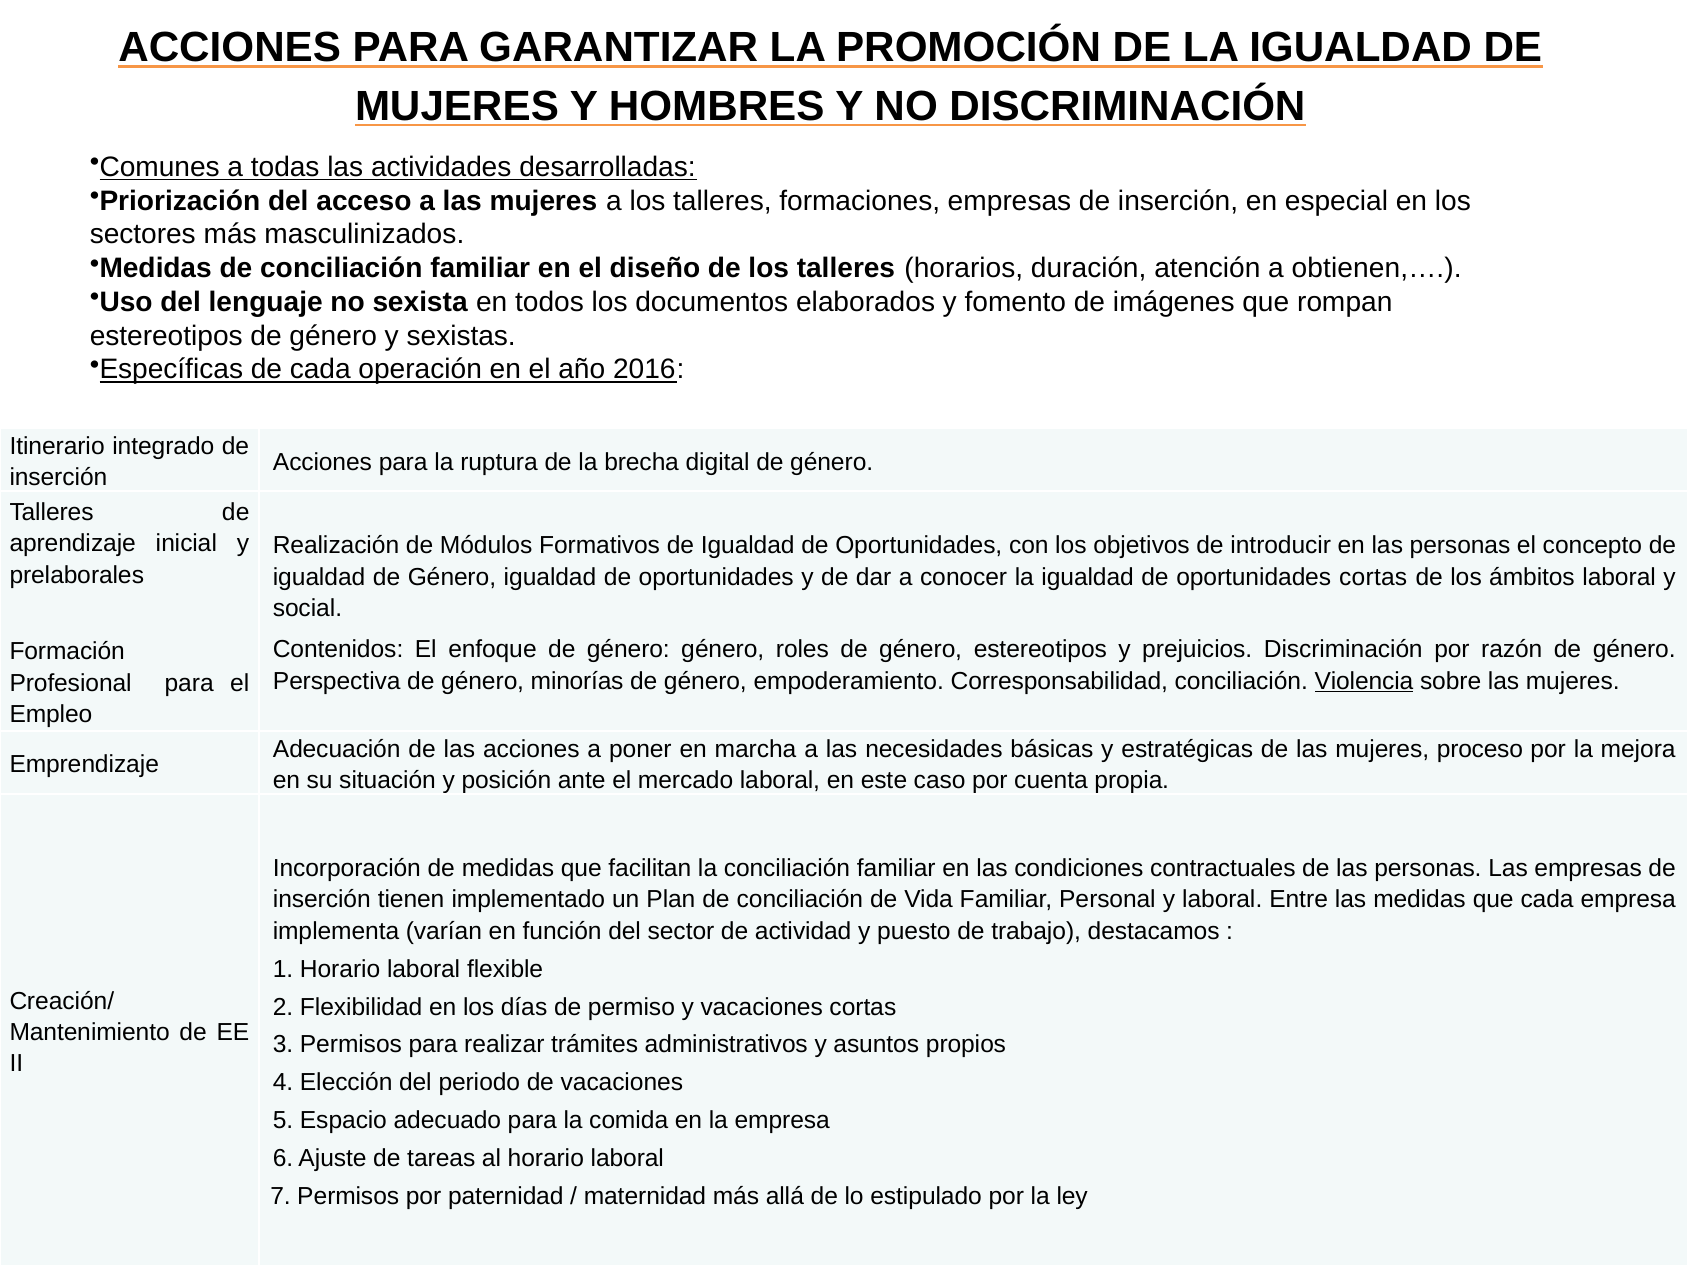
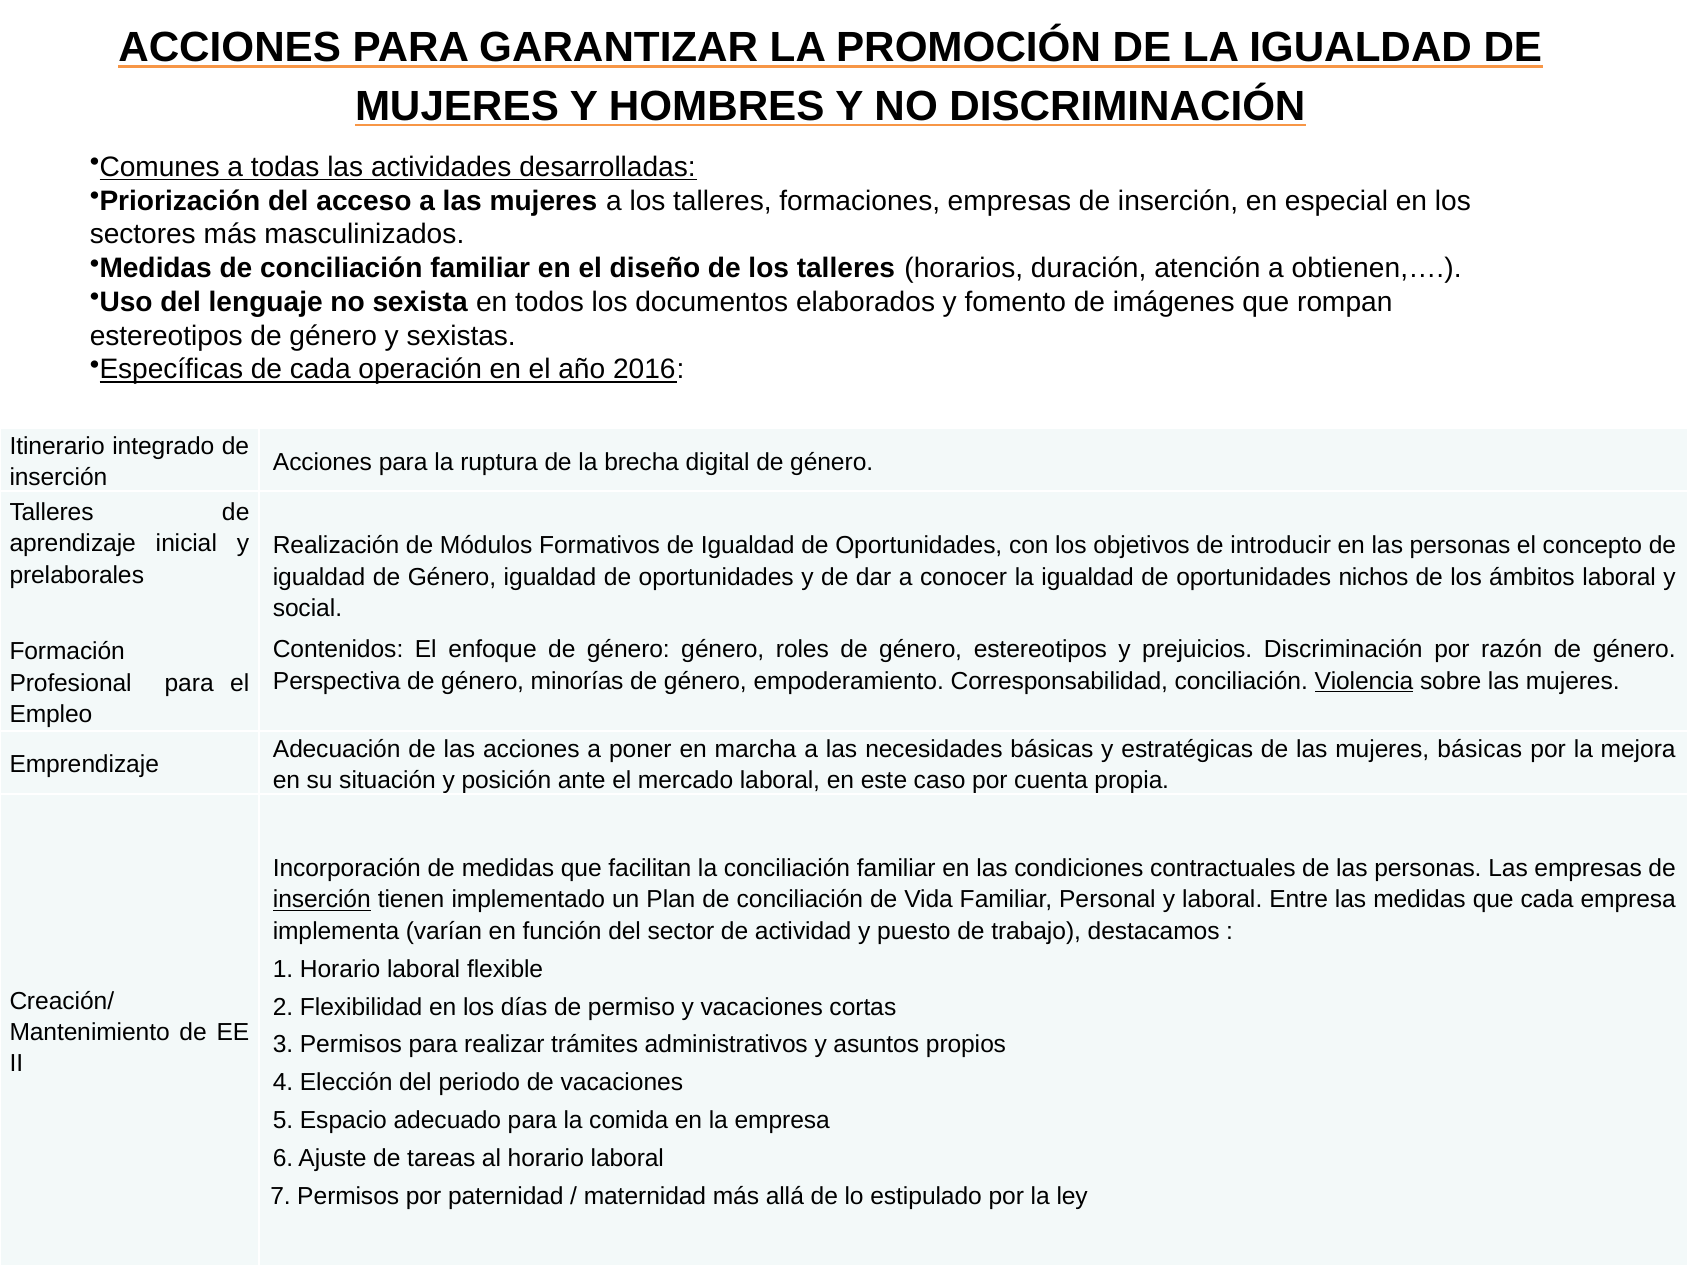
oportunidades cortas: cortas -> nichos (1373, 577)
mujeres proceso: proceso -> básicas (1480, 749)
inserción underline: none -> present (322, 900)
